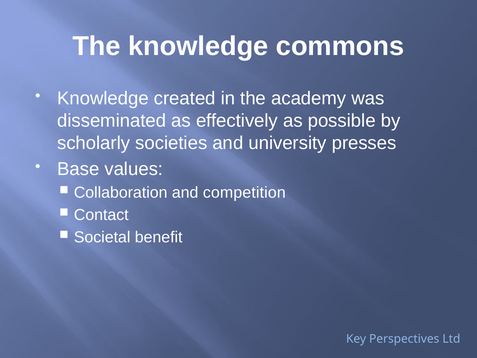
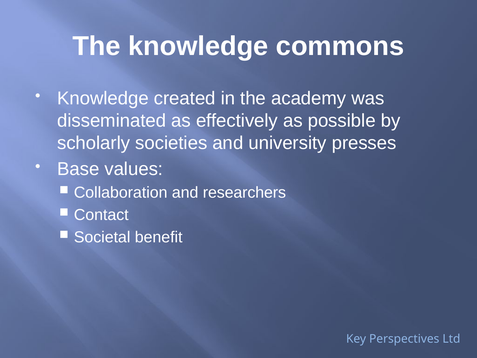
competition: competition -> researchers (244, 192)
